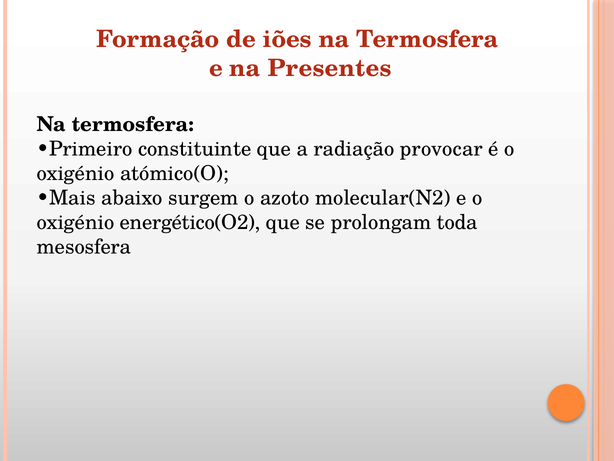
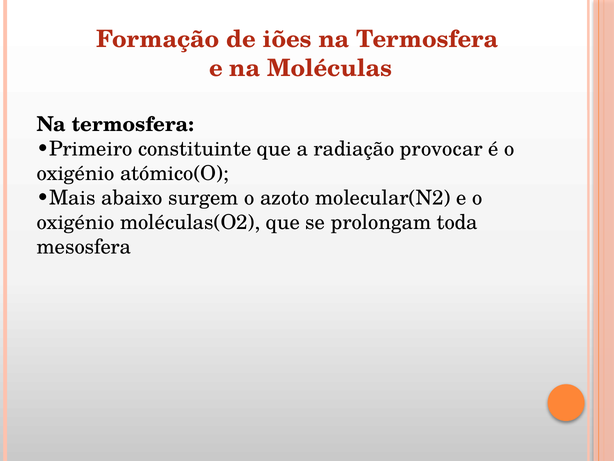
Presentes: Presentes -> Moléculas (330, 68)
energético(O2: energético(O2 -> moléculas(O2 (190, 222)
